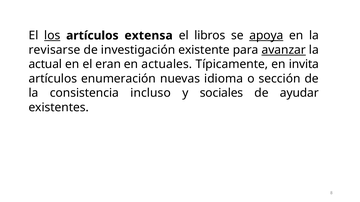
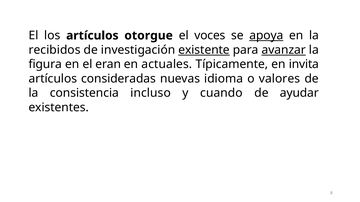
los underline: present -> none (52, 36)
extensa: extensa -> otorgue (149, 36)
libros: libros -> voces (210, 36)
revisarse: revisarse -> recibidos (55, 50)
existente underline: none -> present (204, 50)
actual: actual -> figura (45, 64)
enumeración: enumeración -> consideradas (119, 79)
sección: sección -> valores (280, 79)
sociales: sociales -> cuando (221, 93)
